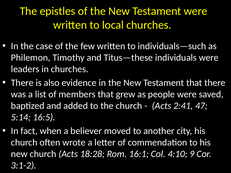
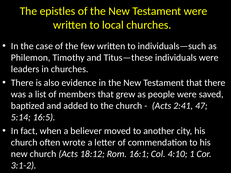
18:28: 18:28 -> 18:12 (92, 154)
9: 9 -> 1 (192, 154)
